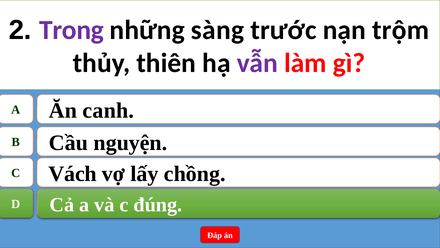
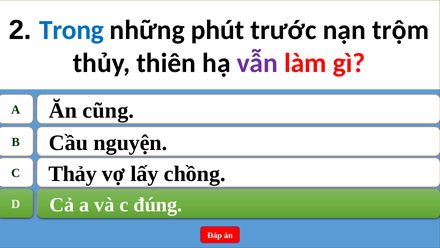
Trong colour: purple -> blue (71, 30)
sàng: sàng -> phút (218, 30)
canh: canh -> cũng (108, 110)
Vách: Vách -> Thảy (73, 174)
